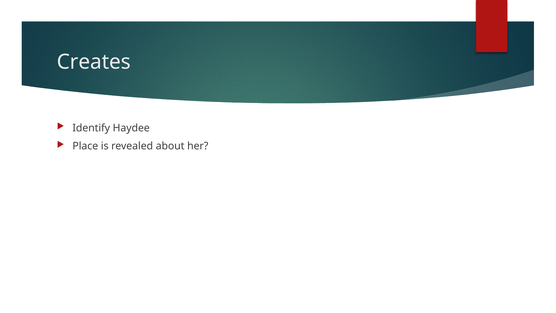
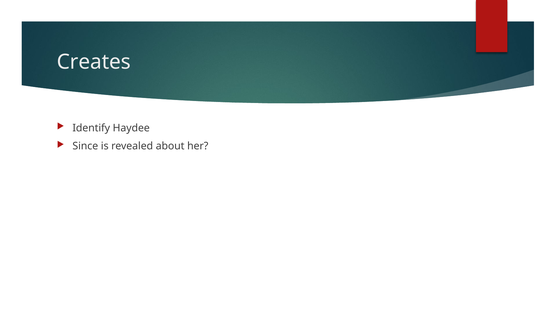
Place: Place -> Since (85, 146)
